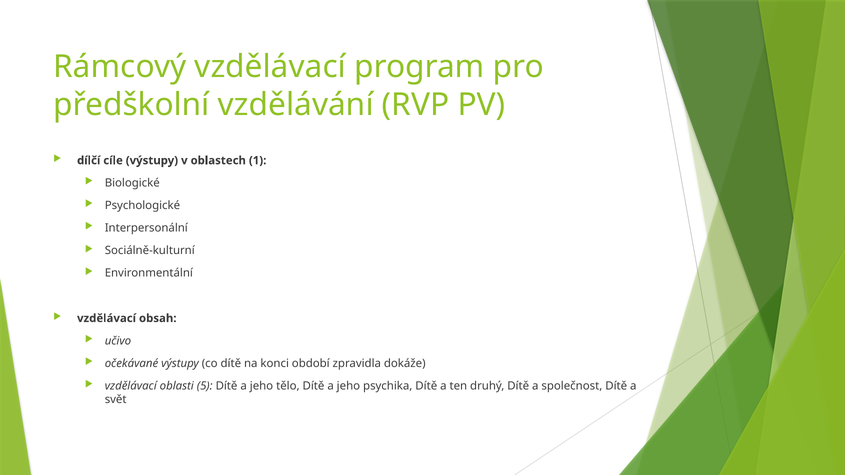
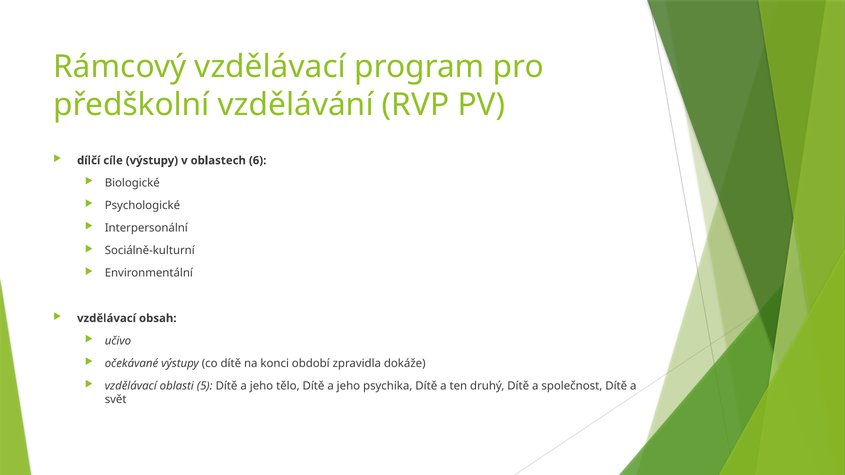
1: 1 -> 6 (258, 161)
